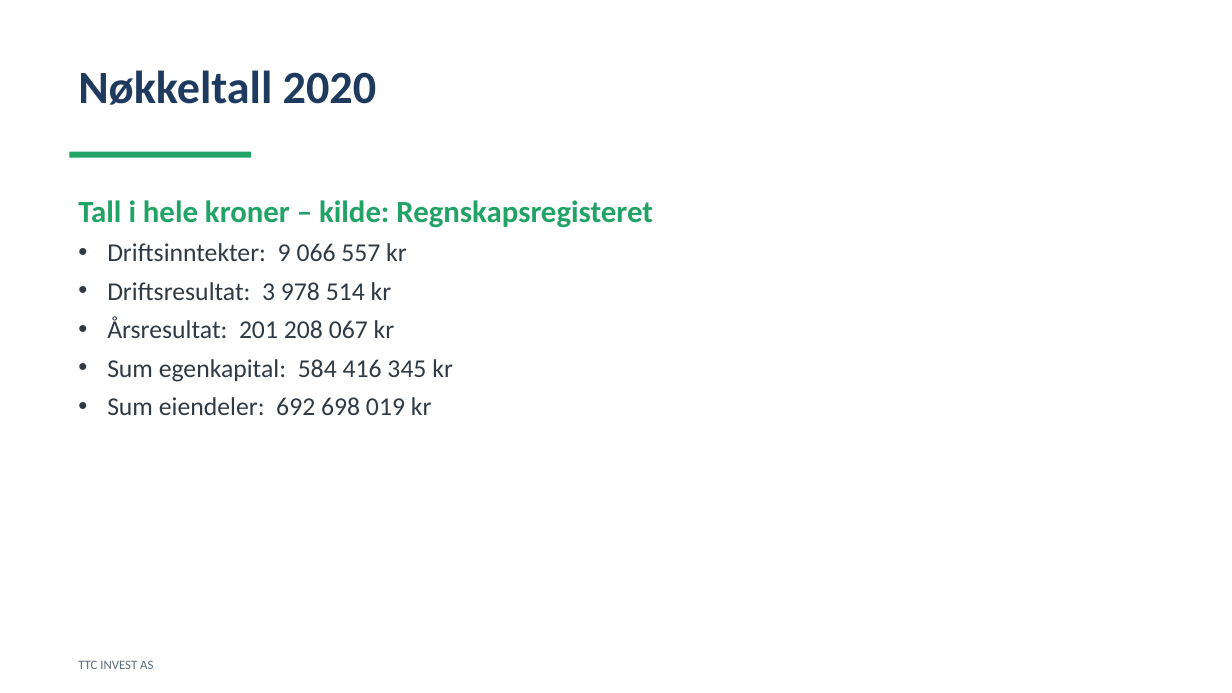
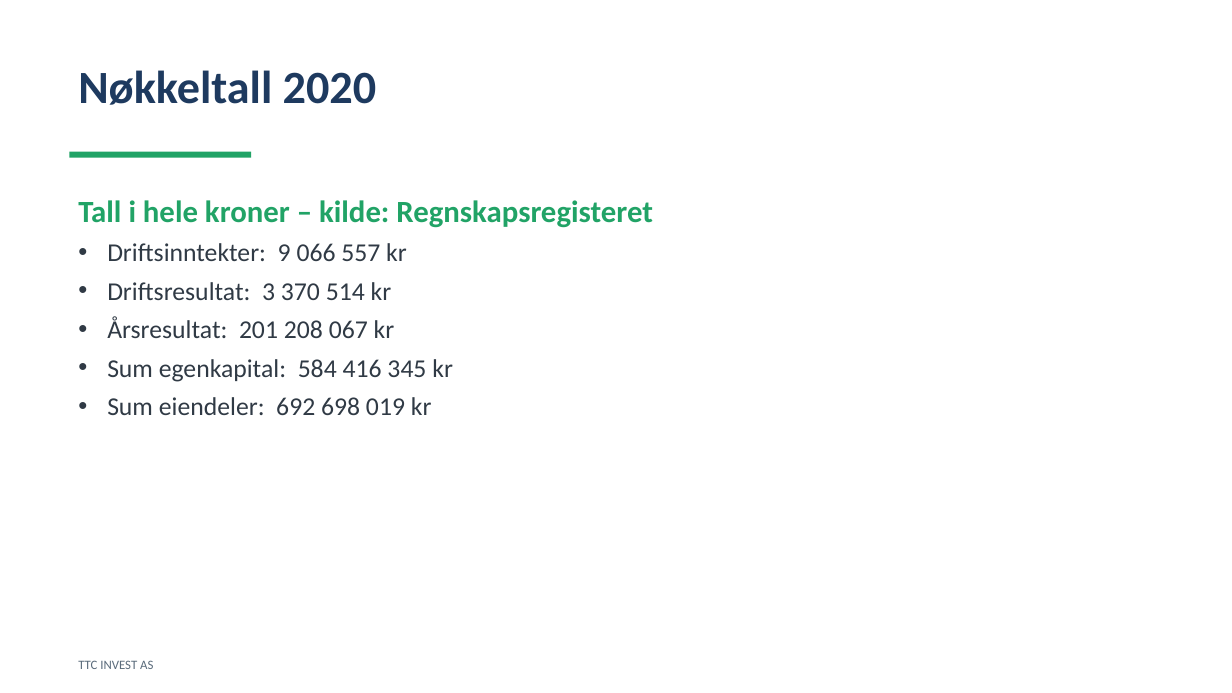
978: 978 -> 370 (300, 292)
